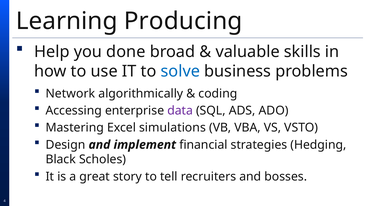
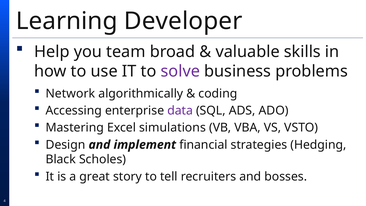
Producing: Producing -> Developer (183, 21)
done: done -> team (126, 52)
solve colour: blue -> purple (180, 71)
